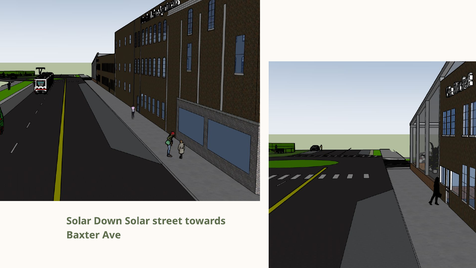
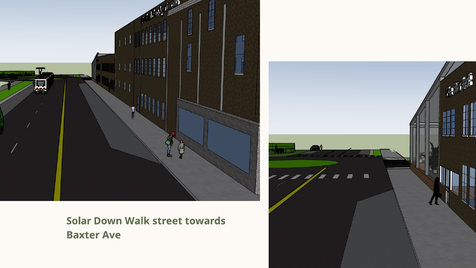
Down Solar: Solar -> Walk (137, 221)
